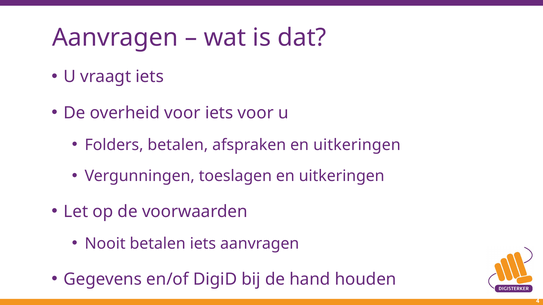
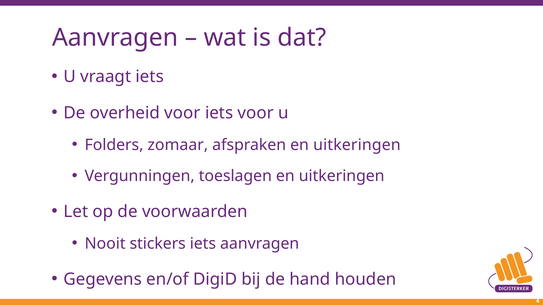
Folders betalen: betalen -> zomaar (178, 145)
Nooit betalen: betalen -> stickers (158, 244)
